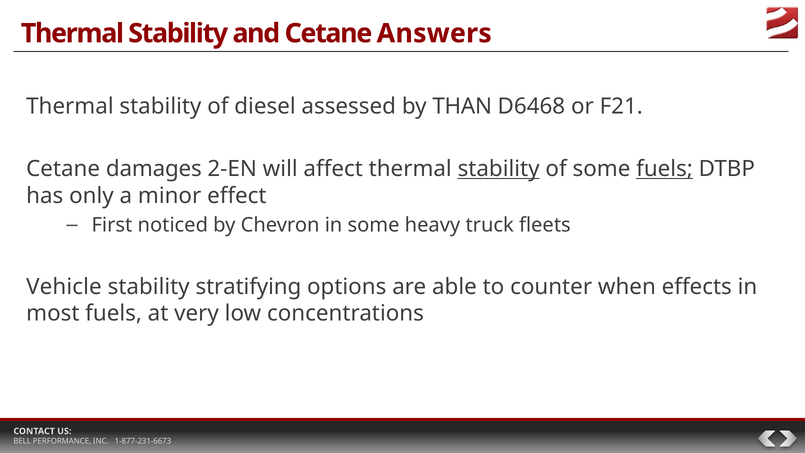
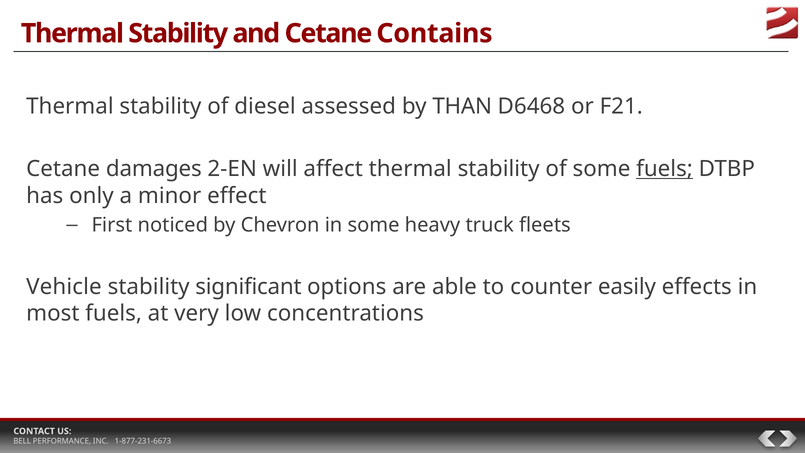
Answers: Answers -> Contains (434, 33)
stability underline: present -> none (499, 169)
stratifying: stratifying -> significant (248, 287)
when: when -> easily (627, 287)
